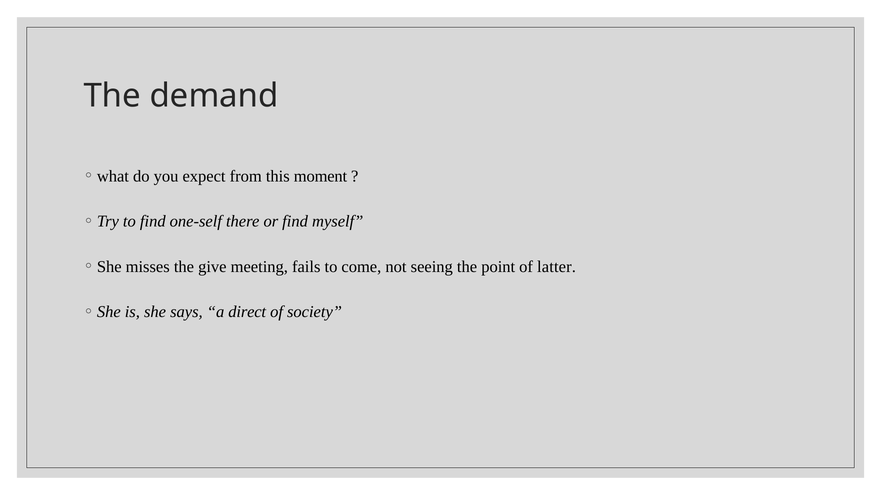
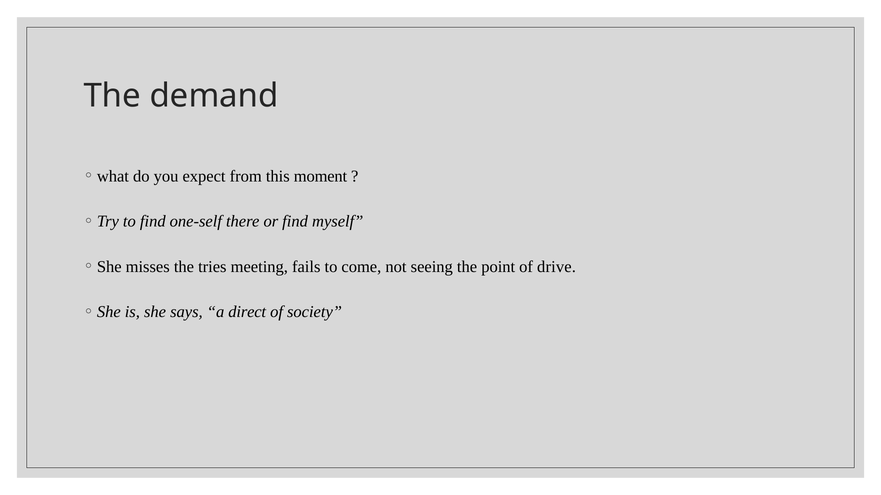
give: give -> tries (212, 267)
latter: latter -> drive (557, 267)
